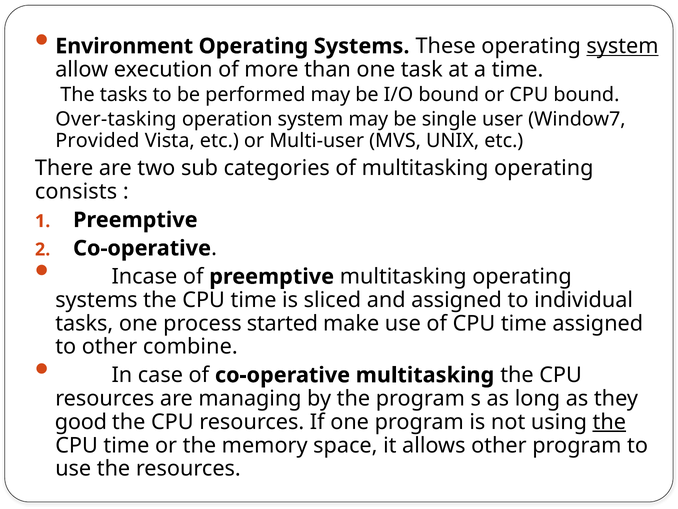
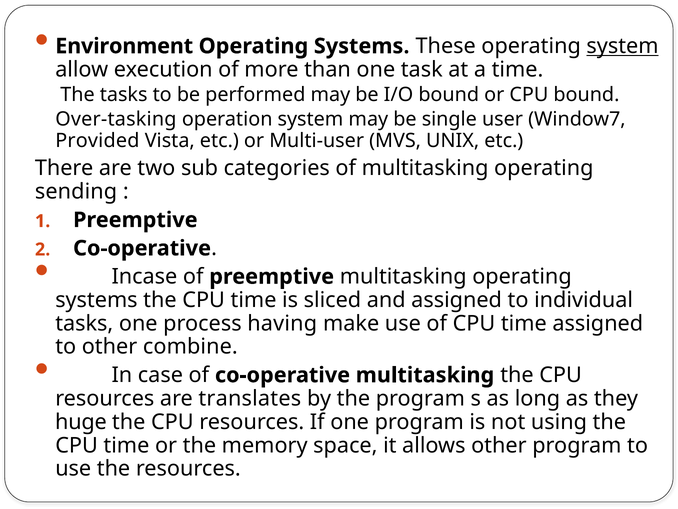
consists: consists -> sending (76, 191)
started: started -> having (282, 323)
managing: managing -> translates (250, 398)
good: good -> huge (81, 422)
the underline: present -> none (609, 422)
